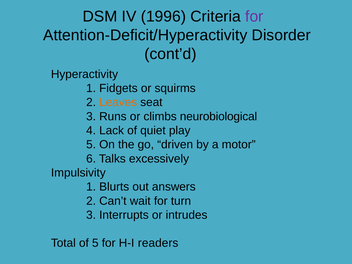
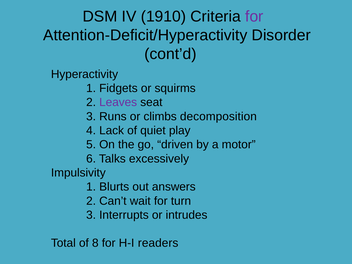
1996: 1996 -> 1910 (163, 16)
Leaves colour: orange -> purple (118, 102)
neurobiological: neurobiological -> decomposition (218, 116)
of 5: 5 -> 8 (95, 243)
